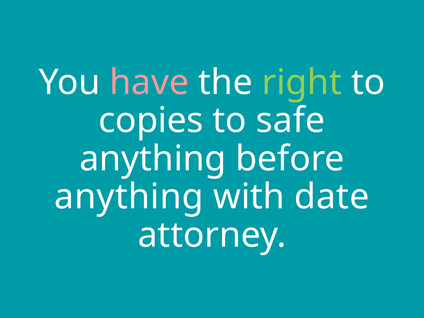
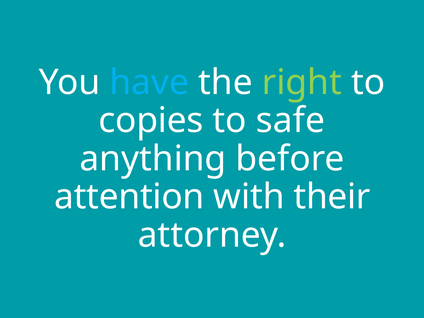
have colour: pink -> light blue (149, 82)
anything: anything -> attention (129, 197)
date: date -> their (332, 197)
